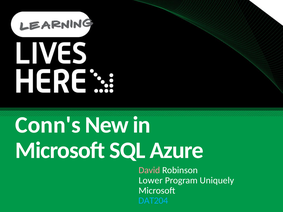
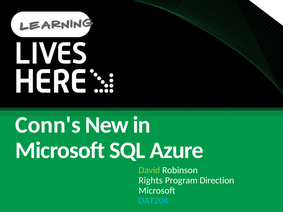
David colour: pink -> light green (149, 170)
Lower: Lower -> Rights (151, 181)
Uniquely: Uniquely -> Direction (217, 181)
